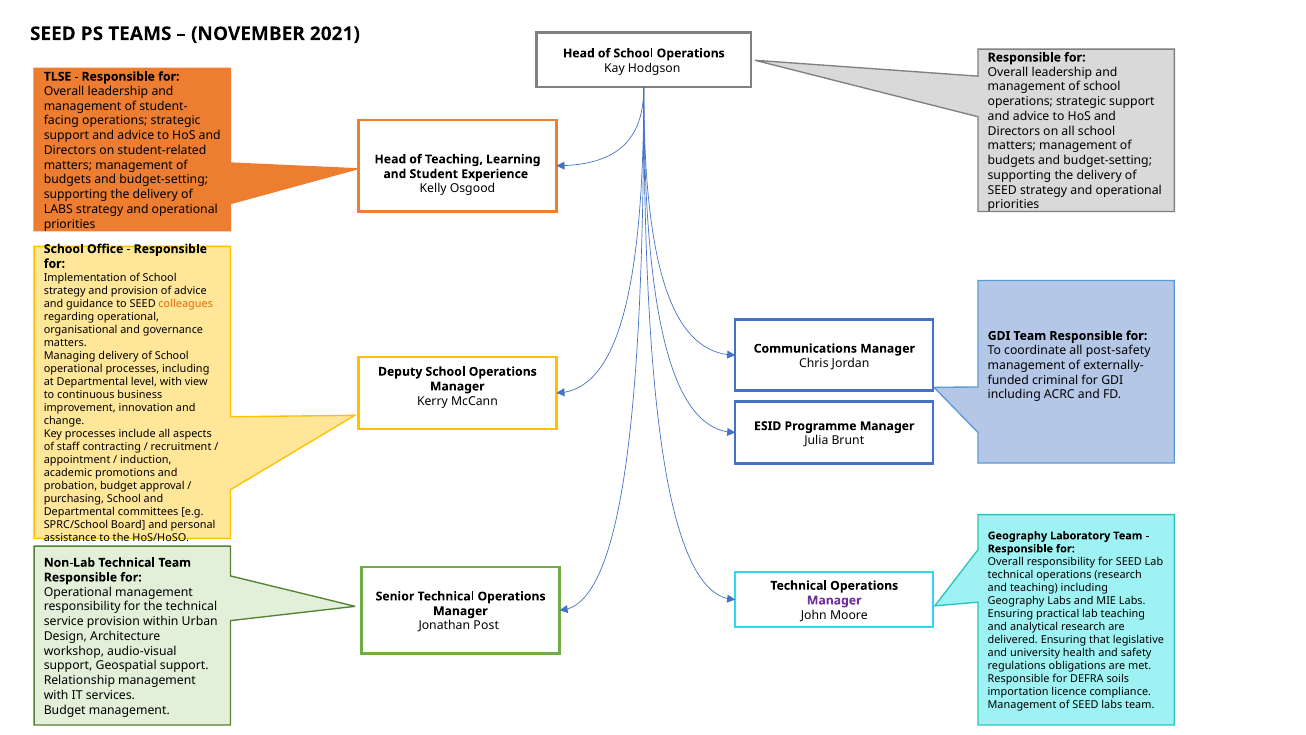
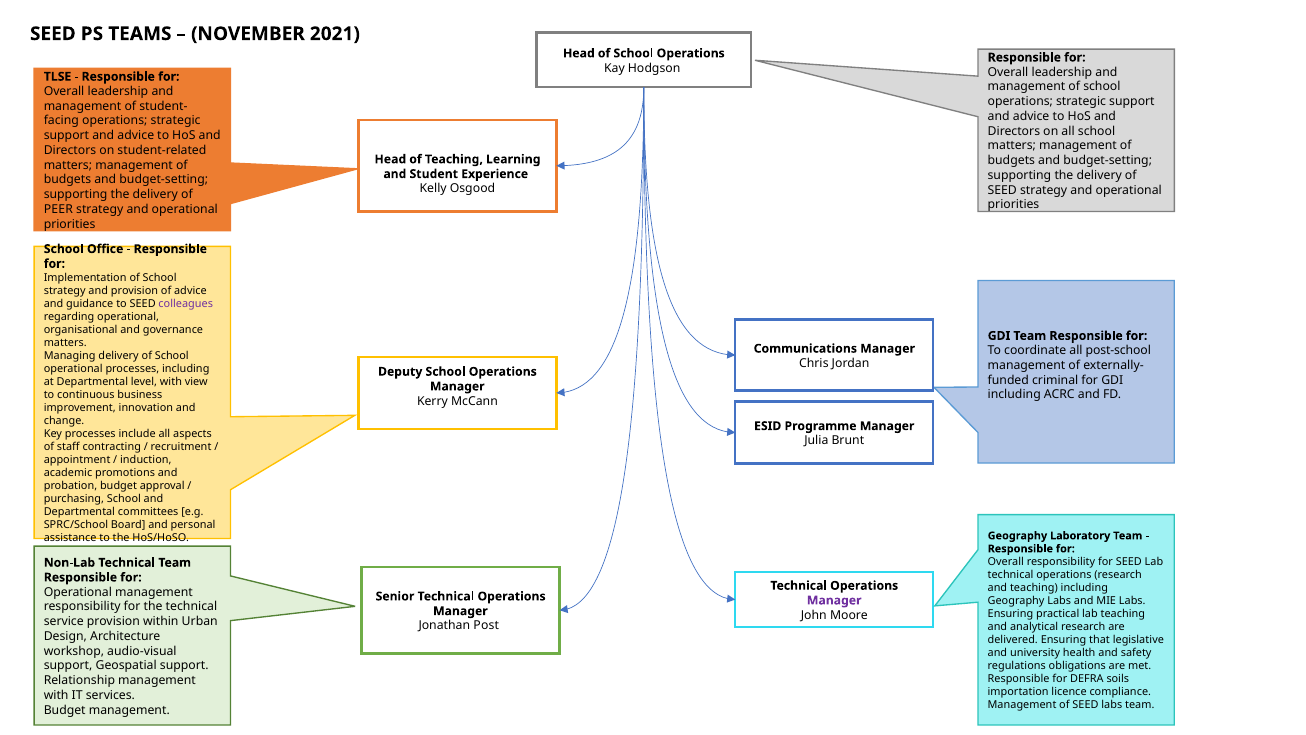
LABS: LABS -> PEER (58, 209)
colleagues colour: orange -> purple (186, 303)
post-safety: post-safety -> post-school (1118, 350)
